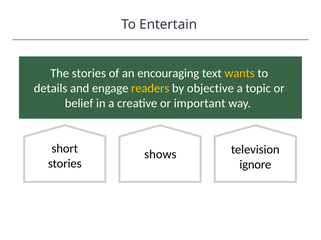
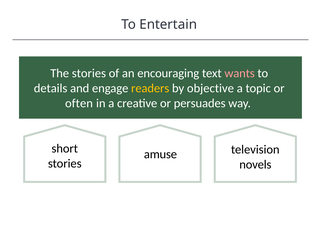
wants colour: yellow -> pink (240, 74)
belief: belief -> often (79, 104)
important: important -> persuades (200, 104)
shows: shows -> amuse (160, 155)
ignore: ignore -> novels (255, 165)
